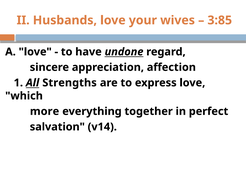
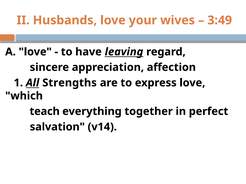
3:85: 3:85 -> 3:49 (220, 20)
undone: undone -> leaving (124, 52)
more: more -> teach (45, 112)
